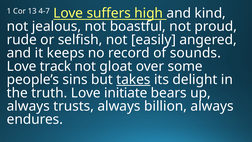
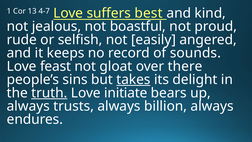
high: high -> best (149, 13)
track: track -> feast (56, 66)
some: some -> there (185, 66)
truth underline: none -> present (49, 93)
